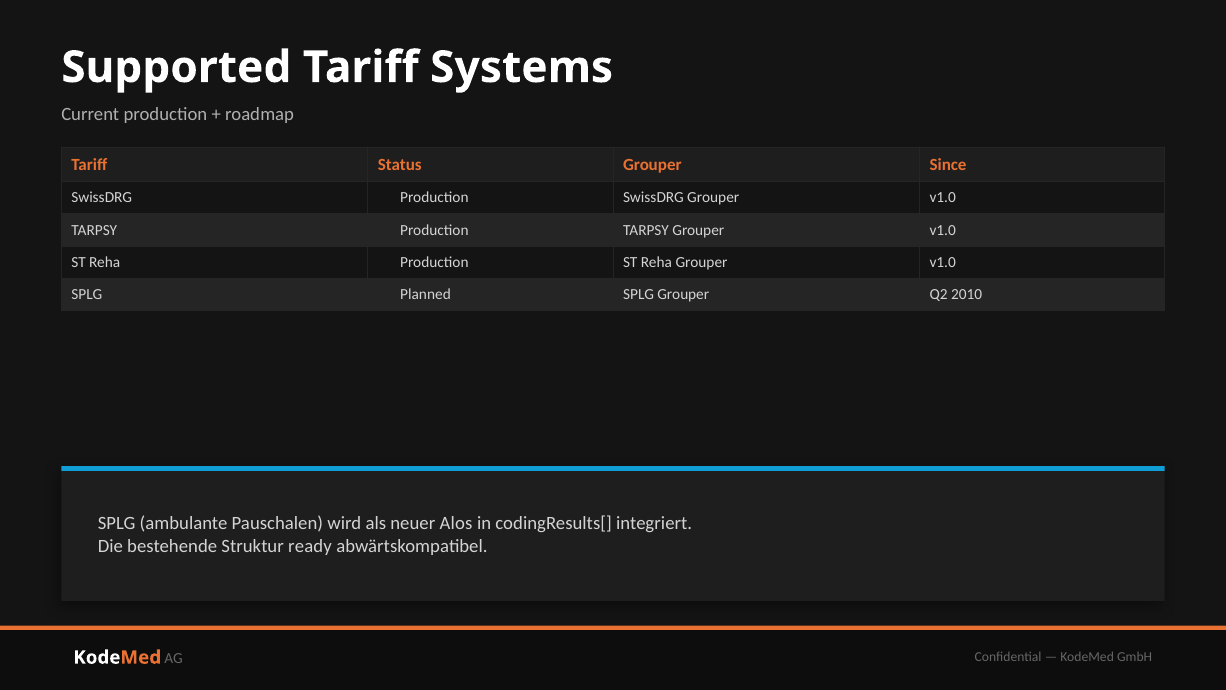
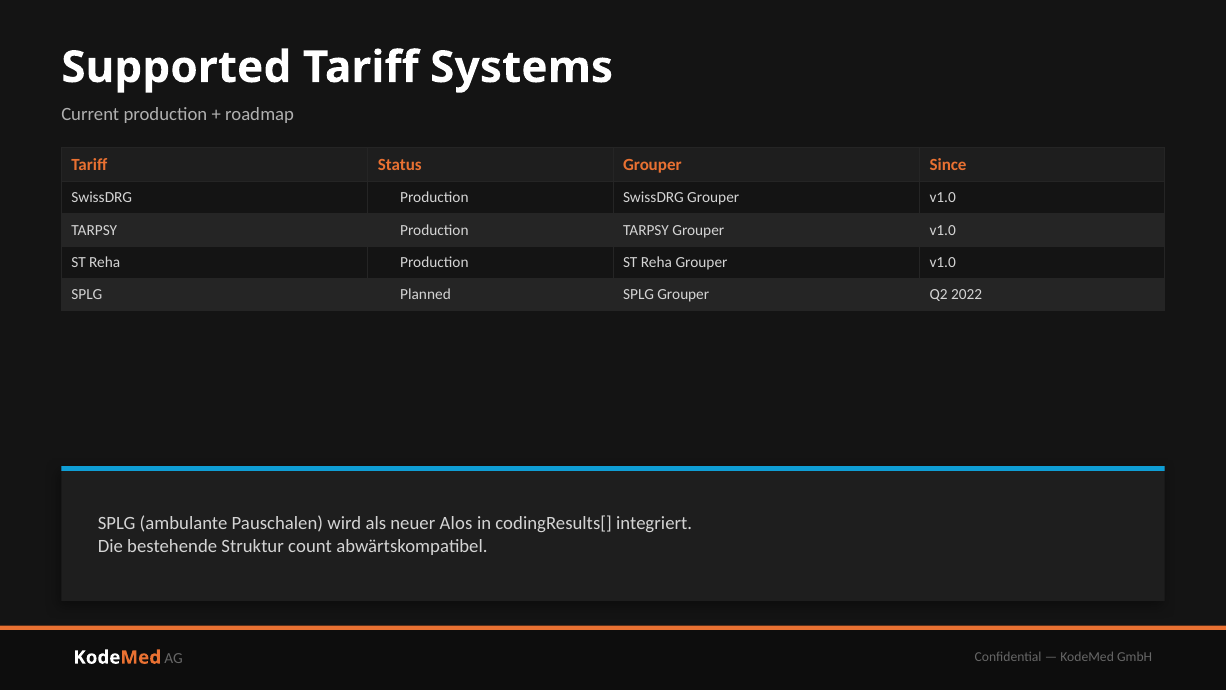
2010: 2010 -> 2022 (967, 295)
ready: ready -> count (310, 546)
